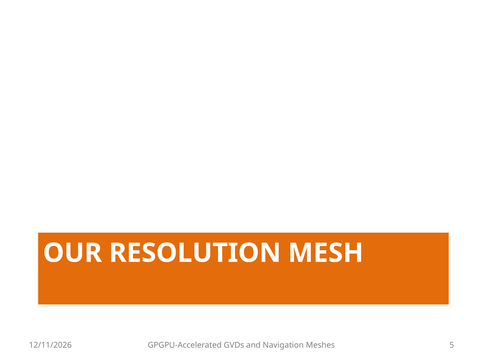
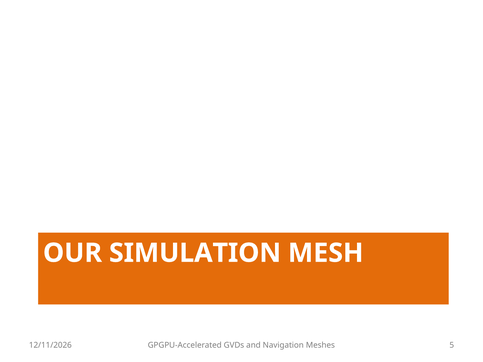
RESOLUTION: RESOLUTION -> SIMULATION (195, 253)
